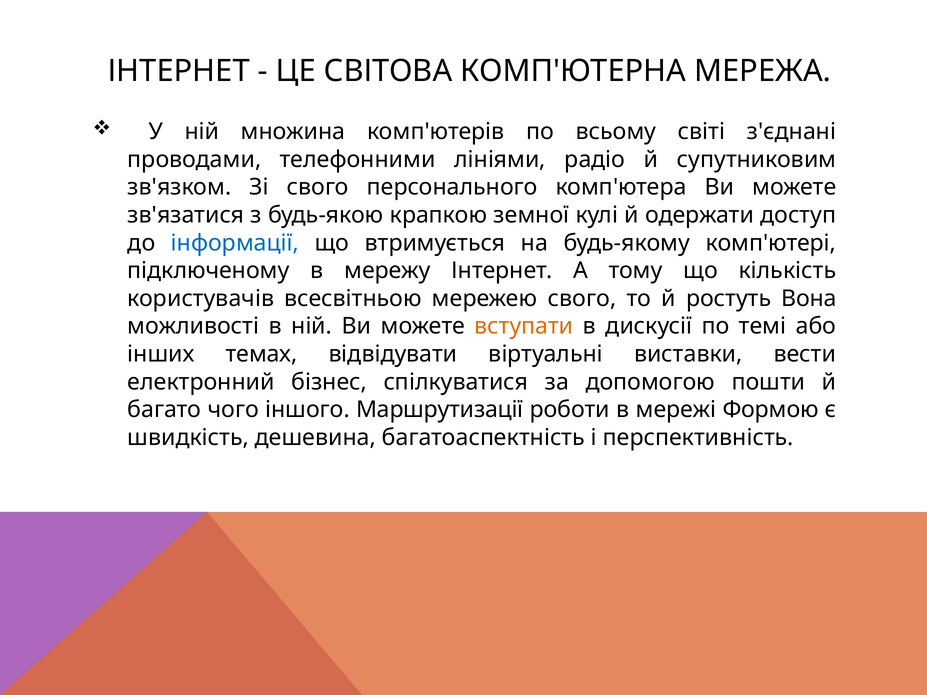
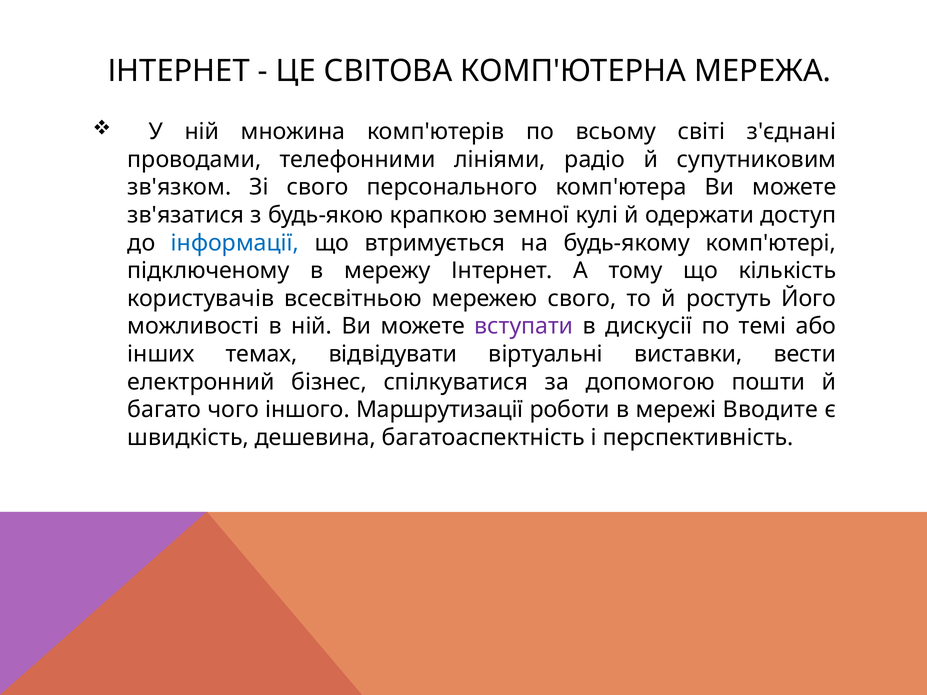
Вона: Вона -> Його (809, 299)
вступати colour: orange -> purple (524, 326)
Формою: Формою -> Вводите (770, 410)
